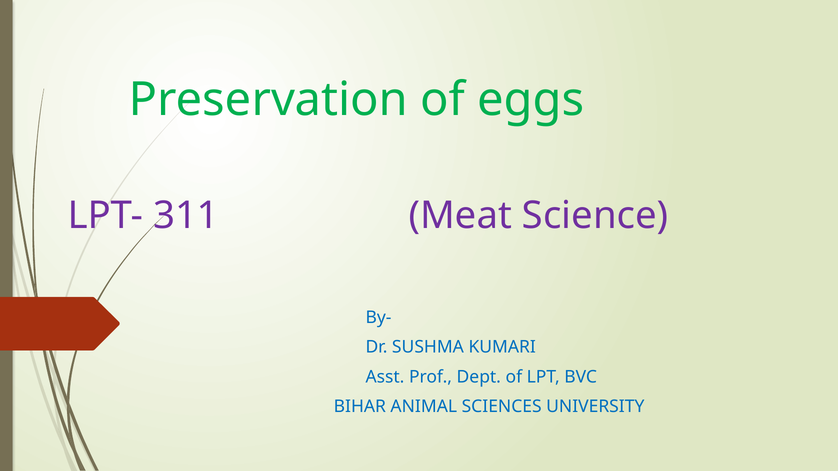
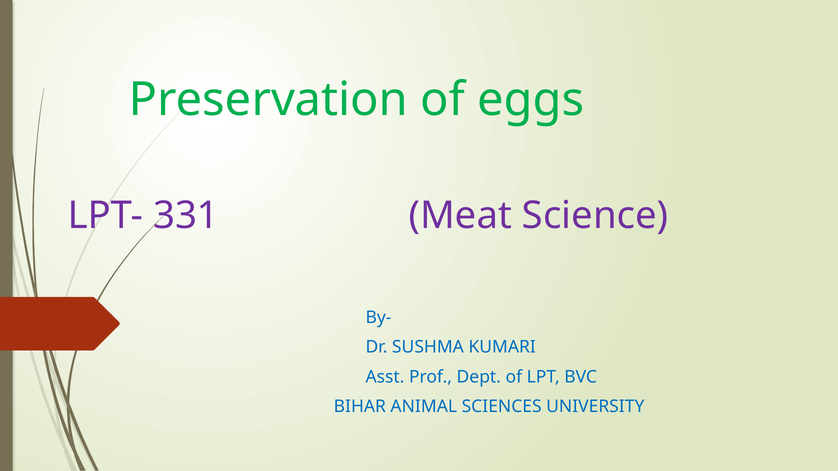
311: 311 -> 331 (186, 216)
